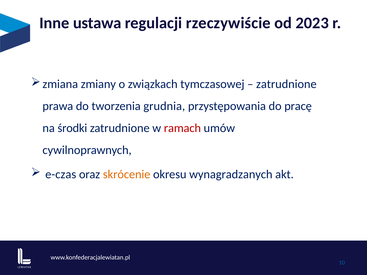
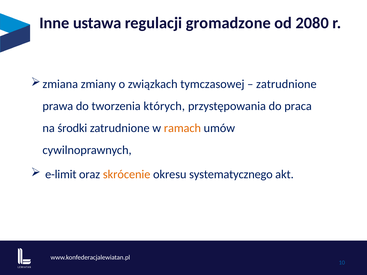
rzeczywiście: rzeczywiście -> gromadzone (228, 23)
2023: 2023 -> 2080 (312, 23)
grudnia: grudnia -> których (164, 106)
pracę: pracę -> praca (298, 106)
ramach colour: red -> orange (182, 128)
e-czas: e-czas -> e-limit (61, 175)
wynagradzanych: wynagradzanych -> systematycznego (231, 175)
